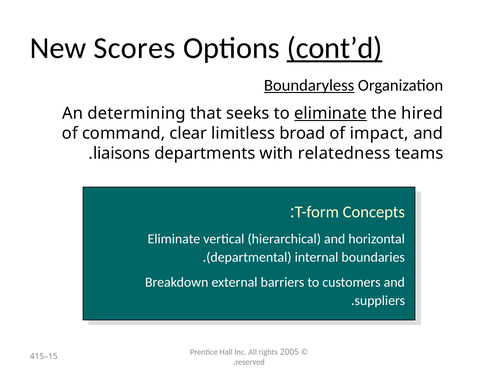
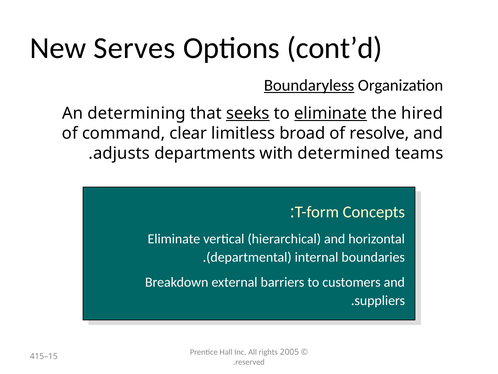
Scores: Scores -> Serves (135, 48)
cont’d underline: present -> none (335, 48)
seeks underline: none -> present (248, 113)
impact: impact -> resolve (379, 133)
liaisons: liaisons -> adjusts (121, 153)
relatedness: relatedness -> determined (344, 153)
